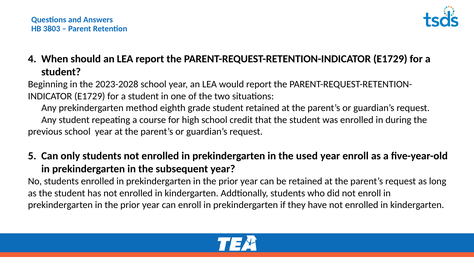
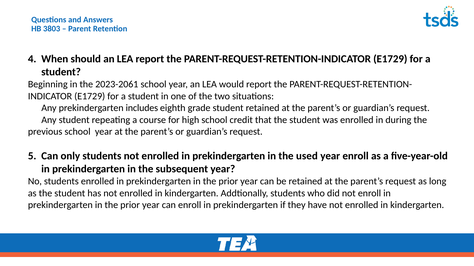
2023-2028: 2023-2028 -> 2023-2061 (117, 85)
method: method -> includes (142, 108)
